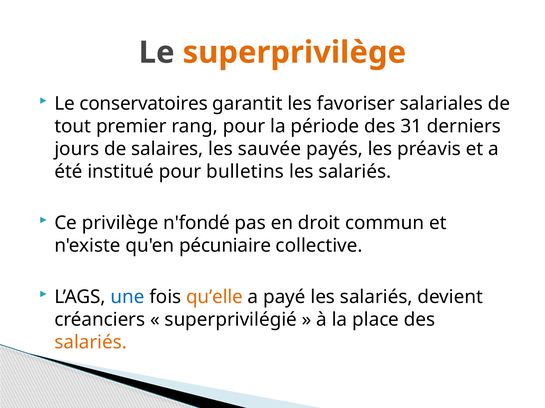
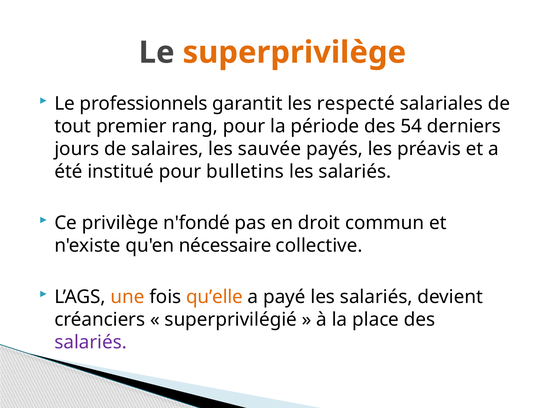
conservatoires: conservatoires -> professionnels (144, 104)
favoriser: favoriser -> respecté (356, 104)
31: 31 -> 54 (411, 126)
pécuniaire: pécuniaire -> nécessaire (225, 246)
une colour: blue -> orange (128, 297)
salariés colour: orange -> purple (91, 343)
